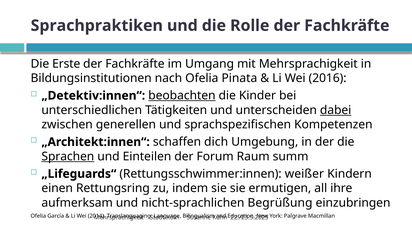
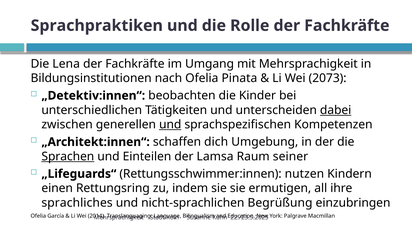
Erste: Erste -> Lena (66, 64)
2016: 2016 -> 2073 (328, 78)
beobachten underline: present -> none (182, 96)
und underline: none -> present (170, 124)
Forum: Forum -> Lamsa (215, 156)
summ: summ -> seiner (291, 156)
weißer: weißer -> nutzen (304, 174)
aufmerksam: aufmerksam -> sprachliches (77, 203)
